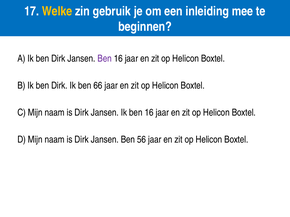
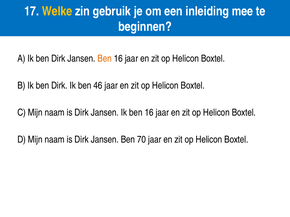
Ben colour: purple -> orange (105, 59)
66: 66 -> 46 (98, 86)
56: 56 -> 70 (142, 140)
